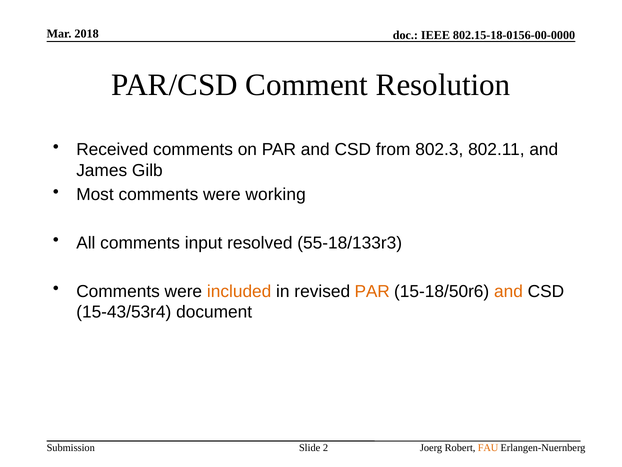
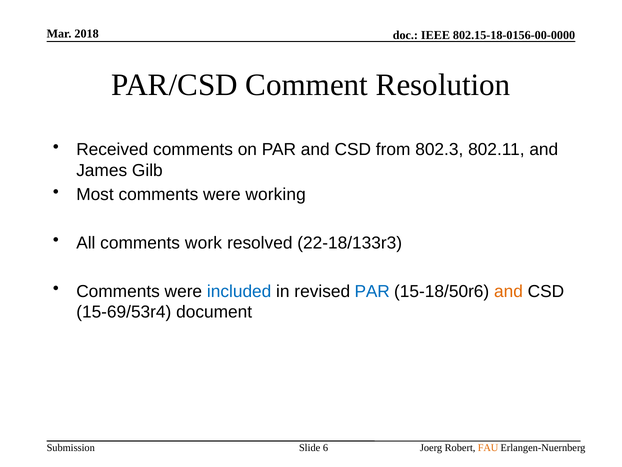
input: input -> work (203, 243)
55-18/133r3: 55-18/133r3 -> 22-18/133r3 (350, 243)
included colour: orange -> blue (239, 291)
PAR colour: orange -> blue (372, 291)
15-43/53r4: 15-43/53r4 -> 15-69/53r4 (124, 312)
2: 2 -> 6 (325, 447)
